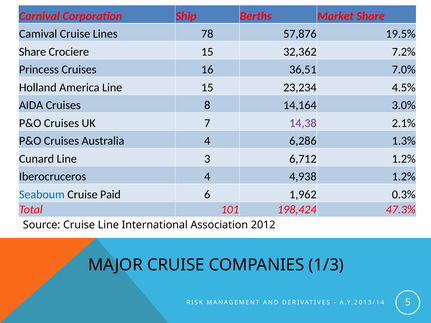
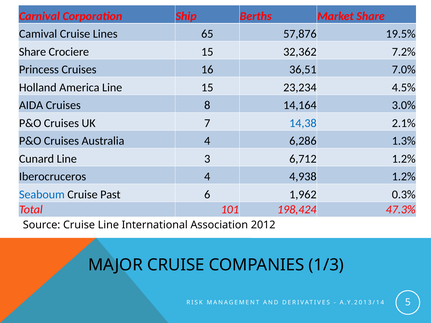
78: 78 -> 65 (207, 34)
14,38 colour: purple -> blue (303, 123)
Paid: Paid -> Past (110, 195)
